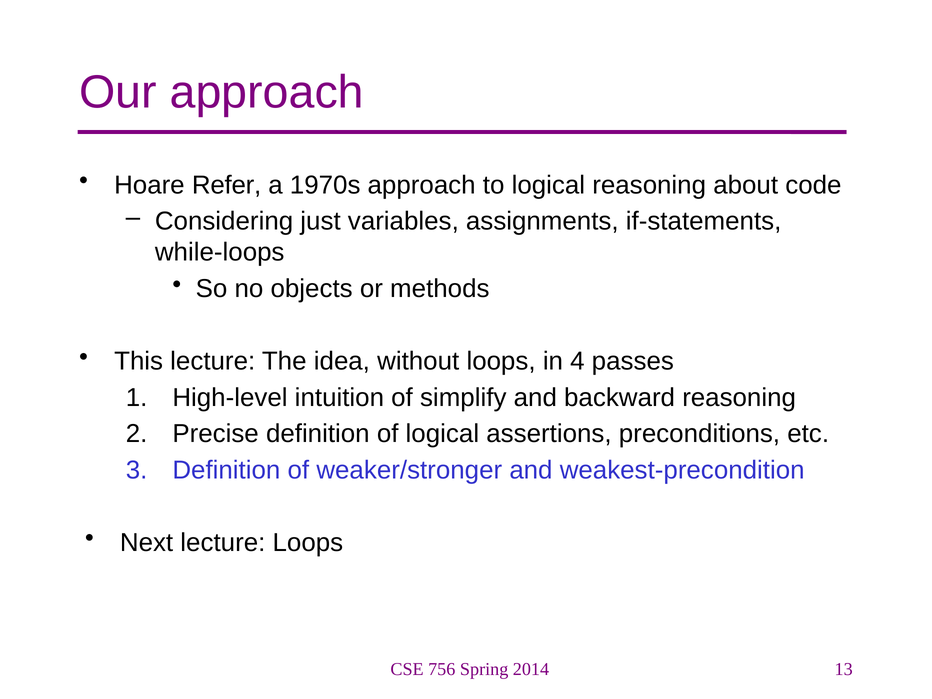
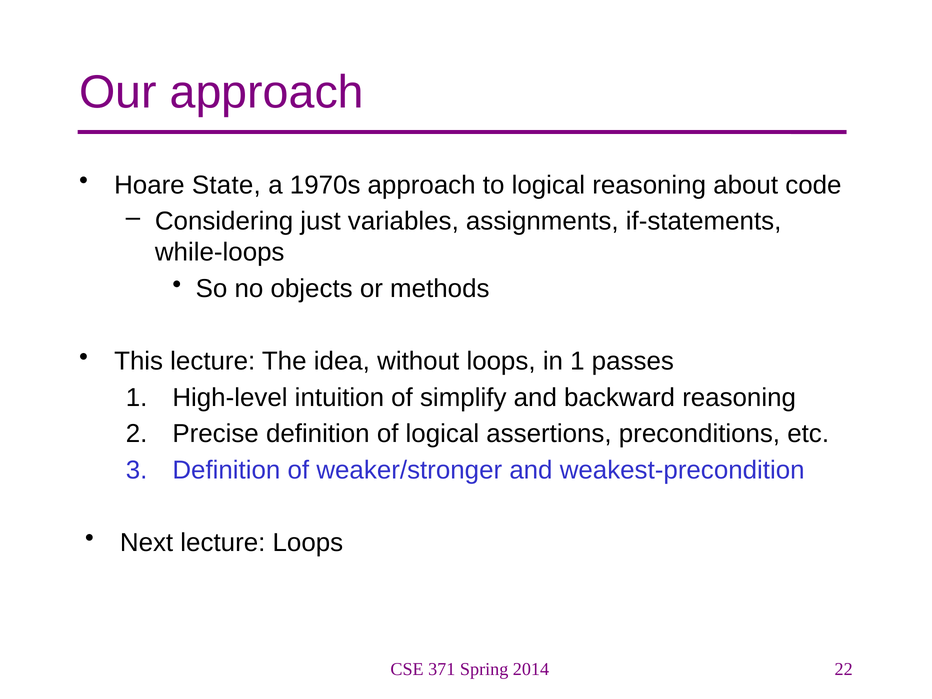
Refer: Refer -> State (226, 185)
in 4: 4 -> 1 (577, 361)
756: 756 -> 371 (442, 669)
13: 13 -> 22 (844, 669)
